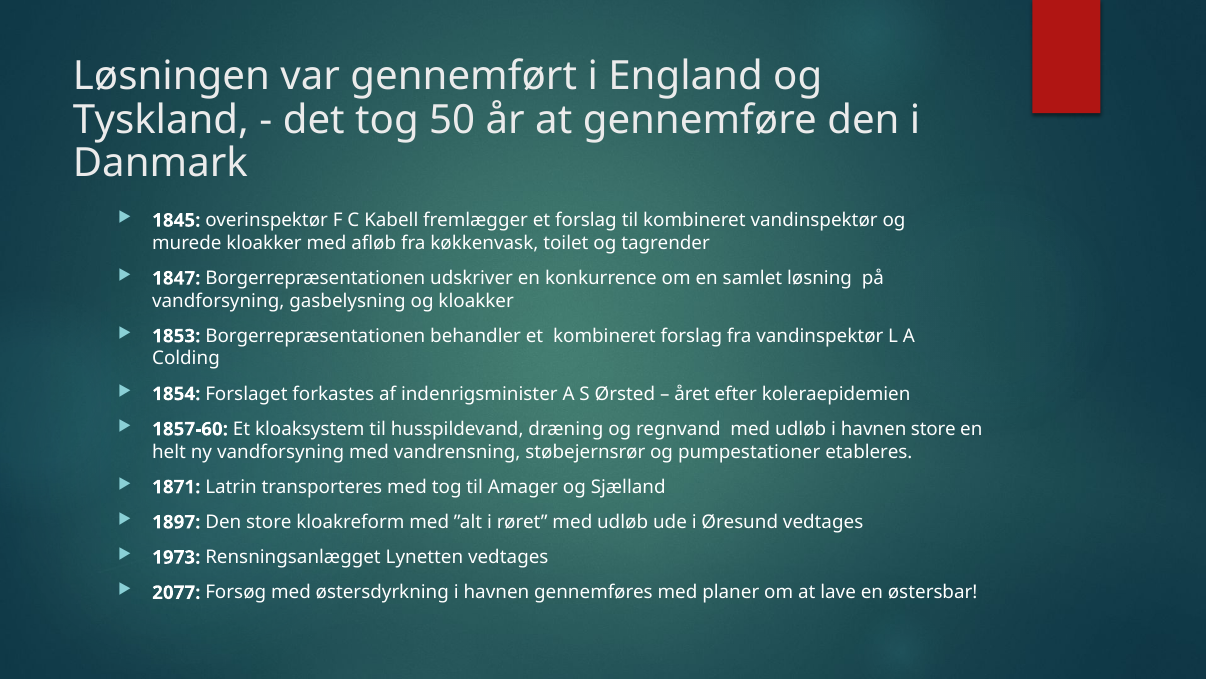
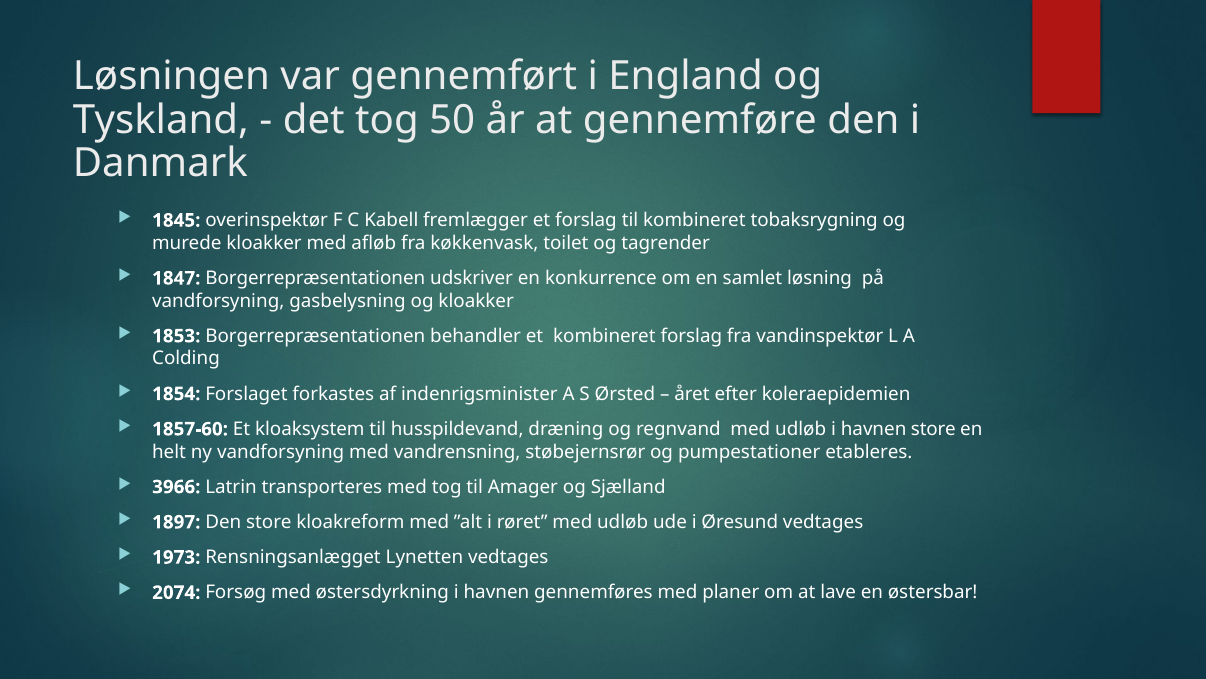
kombineret vandinspektør: vandinspektør -> tobaksrygning (814, 220)
1871: 1871 -> 3966 (176, 487)
2077: 2077 -> 2074 (176, 592)
